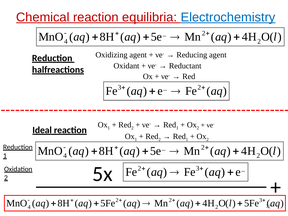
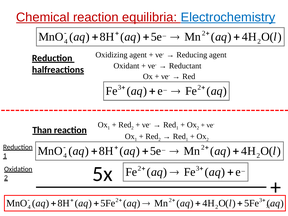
Ideal: Ideal -> Than (42, 130)
